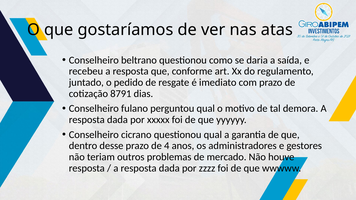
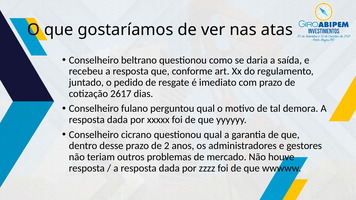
8791: 8791 -> 2617 (121, 94)
4: 4 -> 2 (167, 146)
